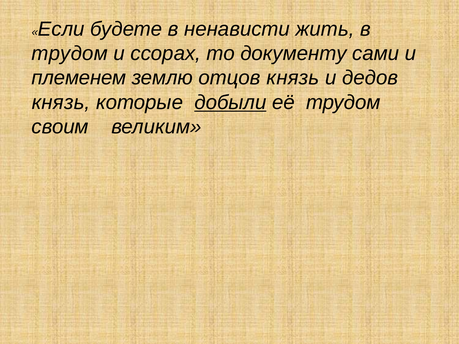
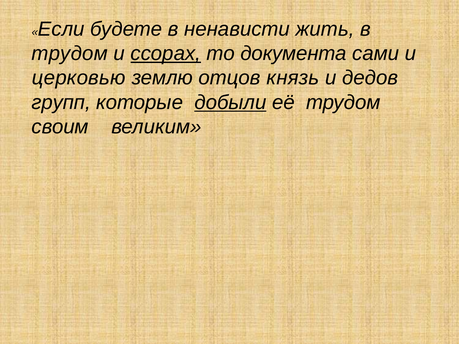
ссорах underline: none -> present (166, 53)
документу: документу -> документа (294, 53)
племенем: племенем -> церковью (79, 78)
князь: князь -> групп (61, 102)
